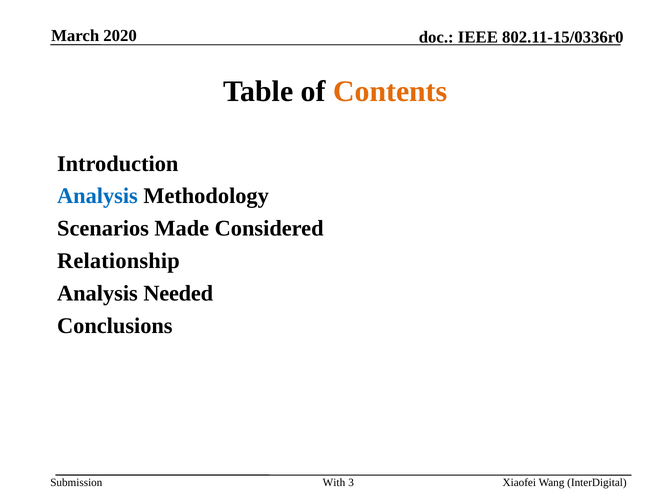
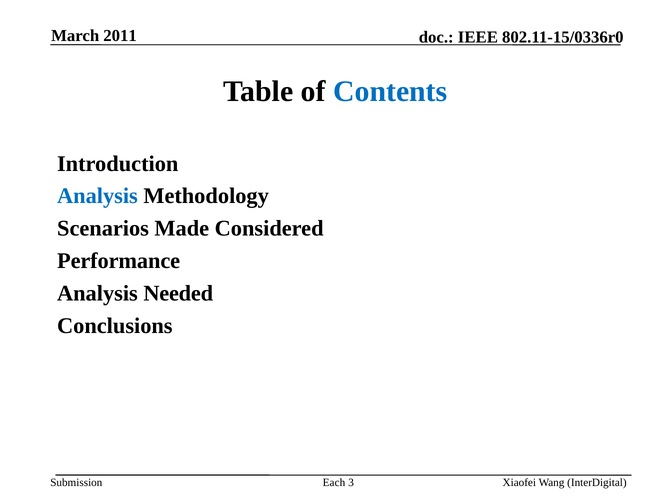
2020: 2020 -> 2011 (120, 36)
Contents colour: orange -> blue (390, 91)
Relationship: Relationship -> Performance (119, 261)
With: With -> Each (334, 483)
